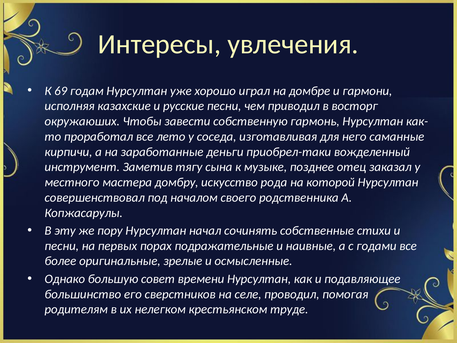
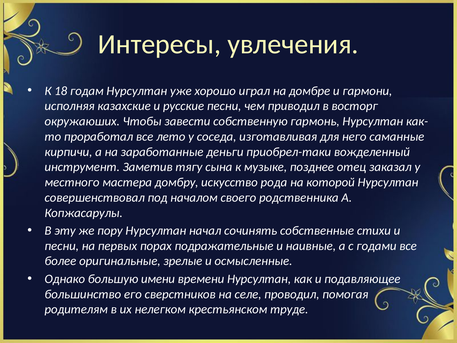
69: 69 -> 18 (61, 91)
совет: совет -> имени (158, 279)
